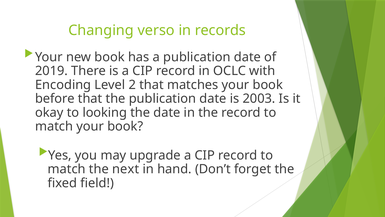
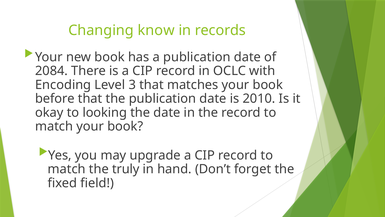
verso: verso -> know (156, 30)
2019: 2019 -> 2084 (51, 71)
2: 2 -> 3 (132, 85)
2003: 2003 -> 2010 (259, 99)
next: next -> truly (126, 169)
